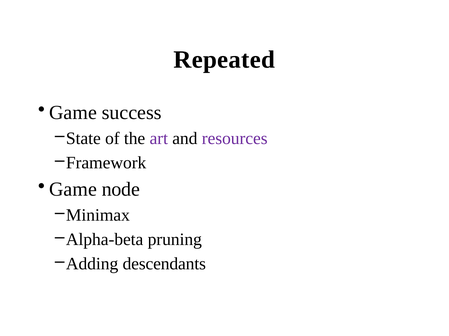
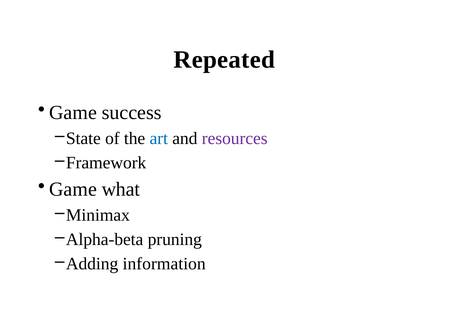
art colour: purple -> blue (159, 139)
node: node -> what (121, 190)
descendants: descendants -> information (164, 264)
